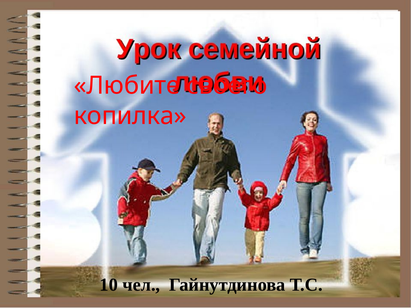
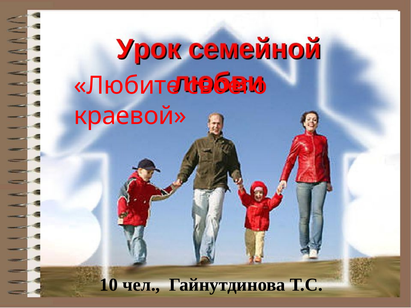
копилка: копилка -> краевой (130, 116)
